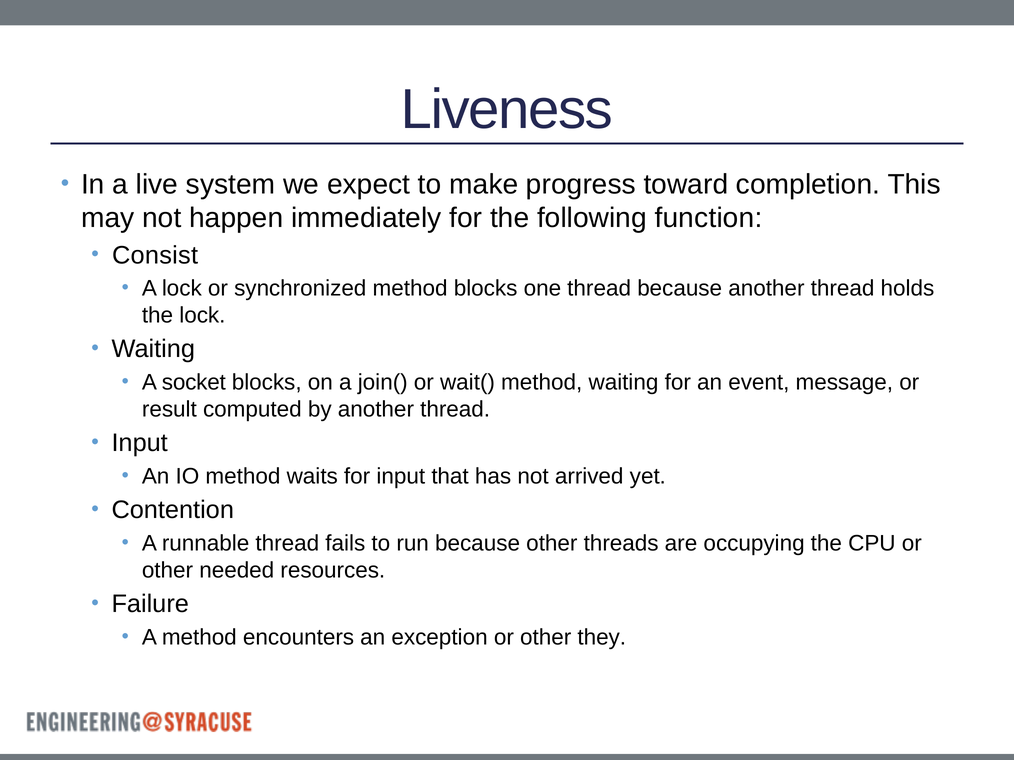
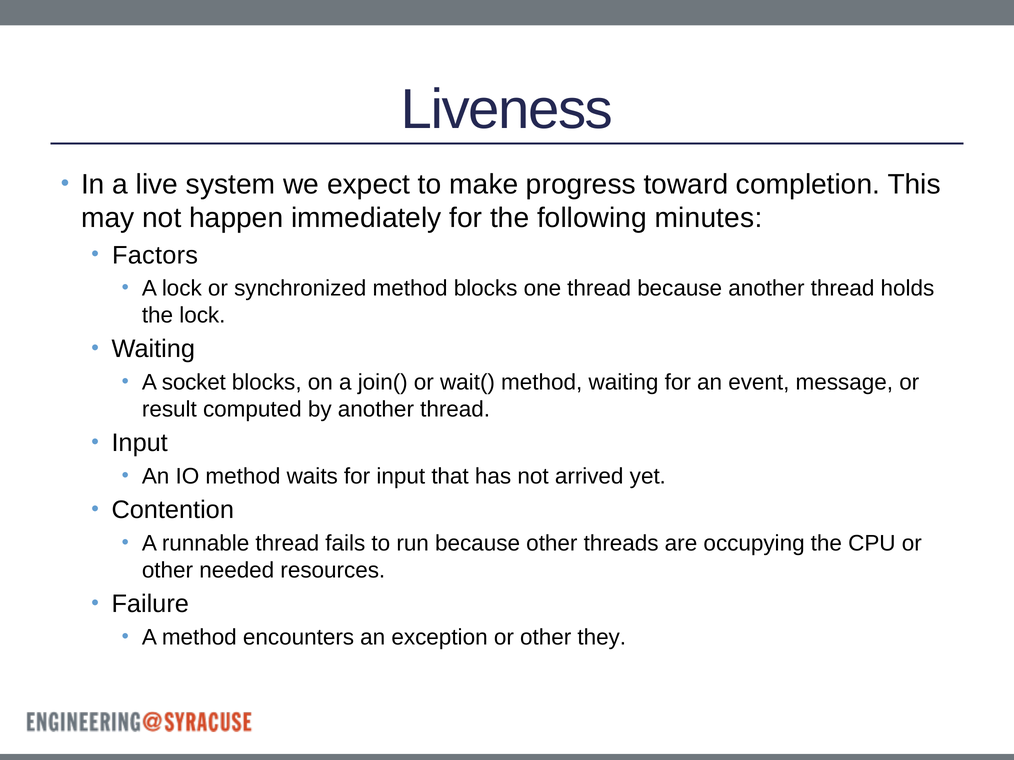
function: function -> minutes (709, 218)
Consist: Consist -> Factors (155, 255)
